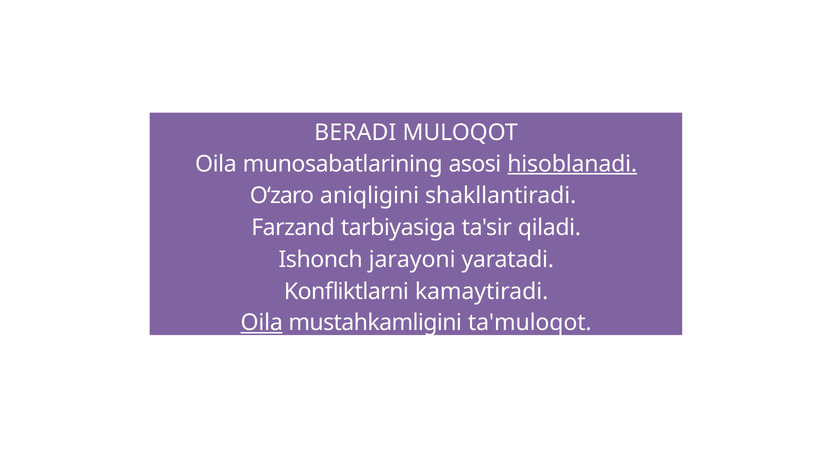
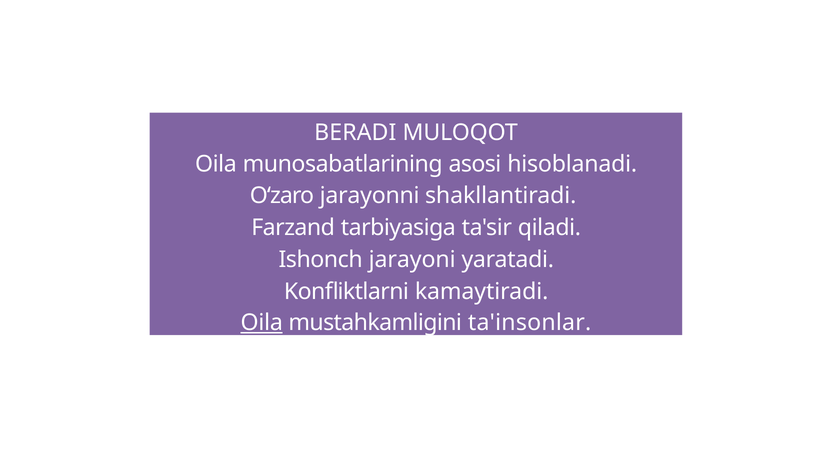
hisoblanadi underline: present -> none (572, 164)
aniqligini: aniqligini -> jarayonni (370, 196)
ta'muloqot: ta'muloqot -> ta'insonlar (530, 323)
